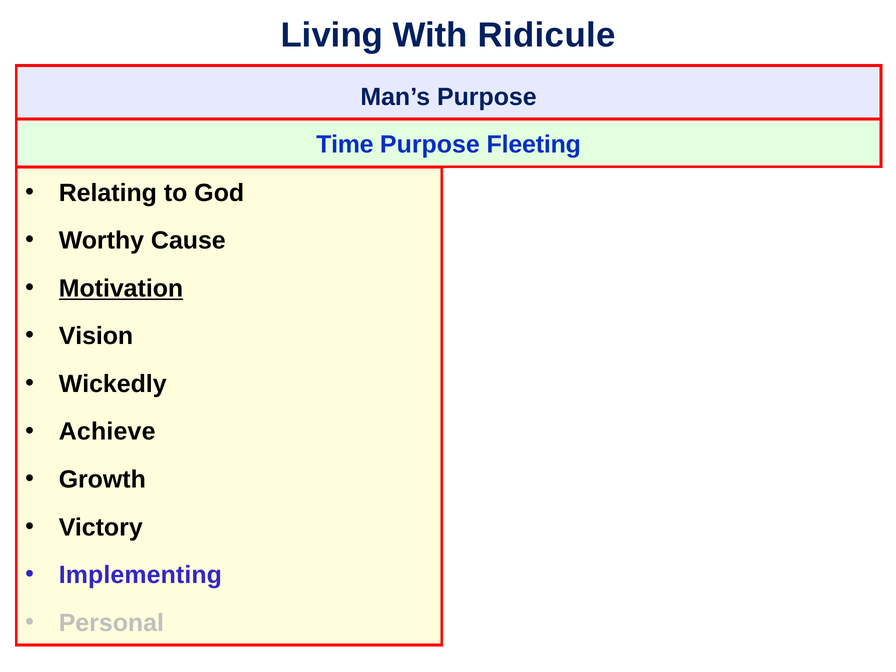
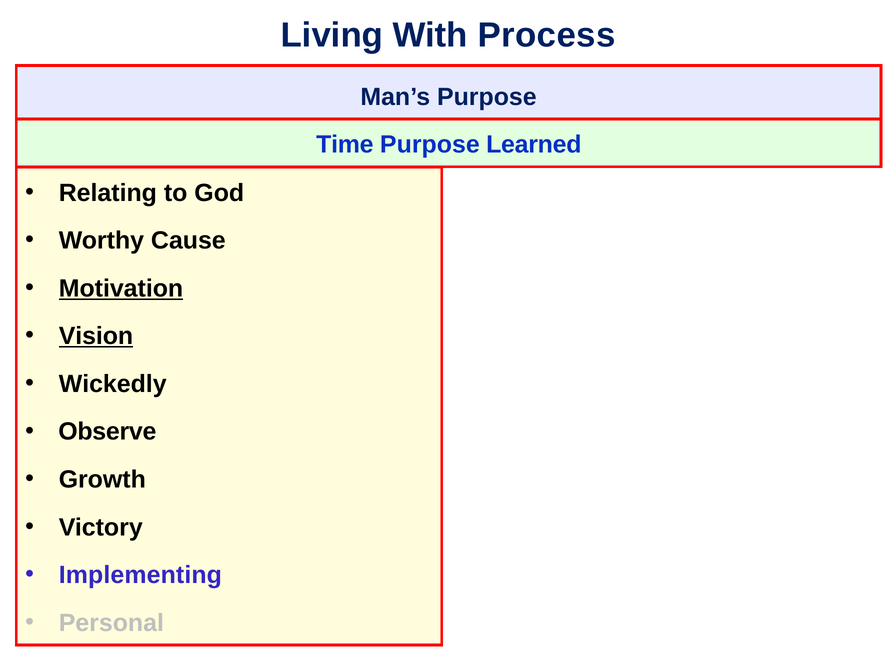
Ridicule: Ridicule -> Process (547, 35)
Fleeting: Fleeting -> Learned (534, 145)
Vision underline: none -> present (96, 336)
Achieve: Achieve -> Observe (107, 432)
